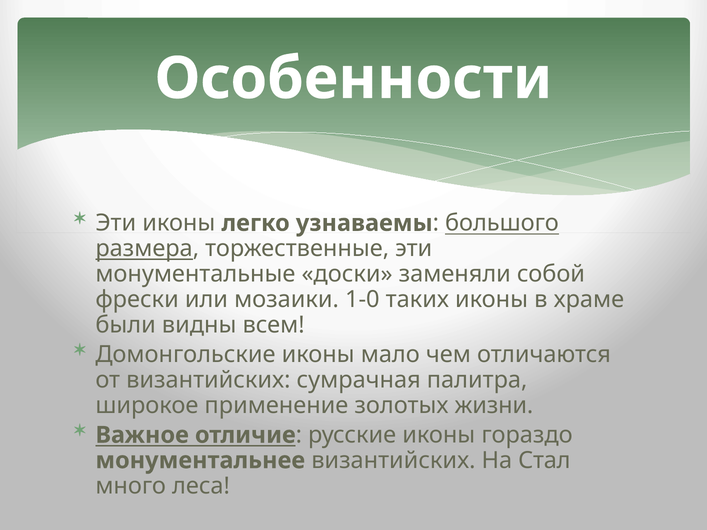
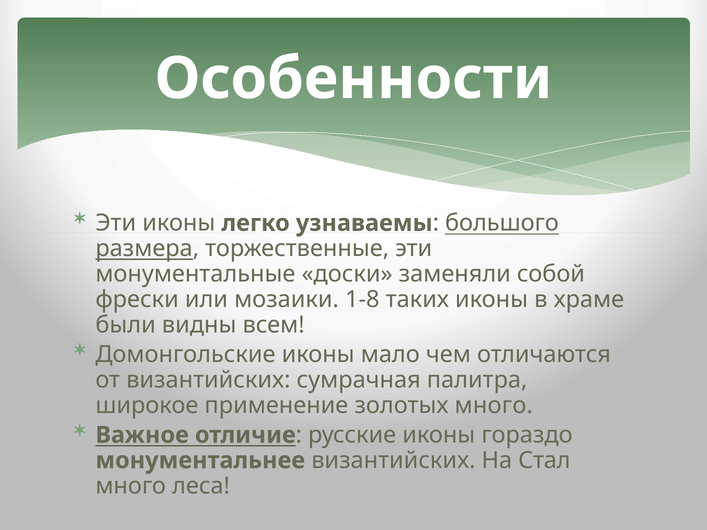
1-0: 1-0 -> 1-8 (362, 300)
золотых жизни: жизни -> много (494, 406)
